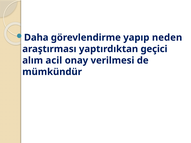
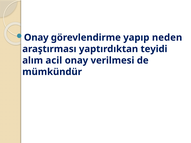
Daha: Daha -> Onay (36, 38)
geçici: geçici -> teyidi (154, 49)
